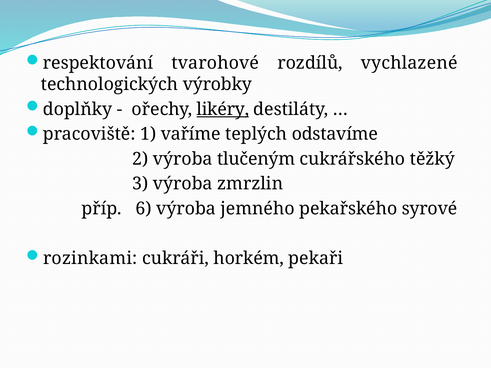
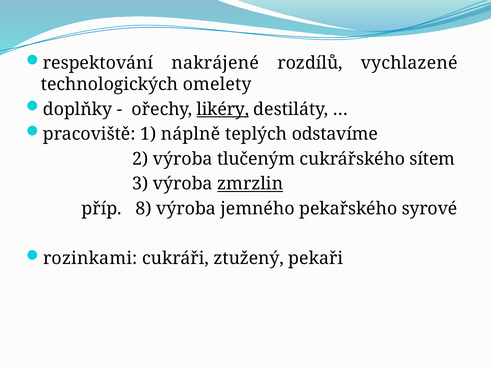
tvarohové: tvarohové -> nakrájené (215, 63)
výrobky: výrobky -> omelety (217, 84)
vaříme: vaříme -> náplně (191, 134)
těžký: těžký -> sítem (432, 159)
zmrzlin underline: none -> present (250, 184)
6: 6 -> 8 (144, 209)
horkém: horkém -> ztužený (249, 258)
